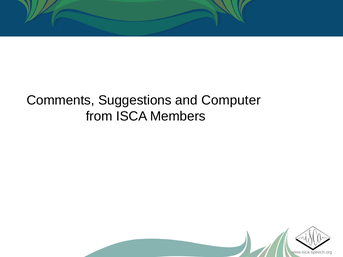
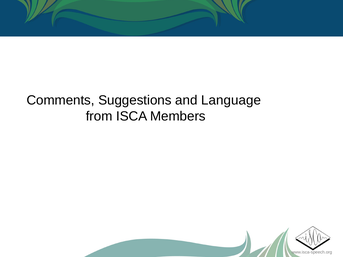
Computer: Computer -> Language (231, 100)
